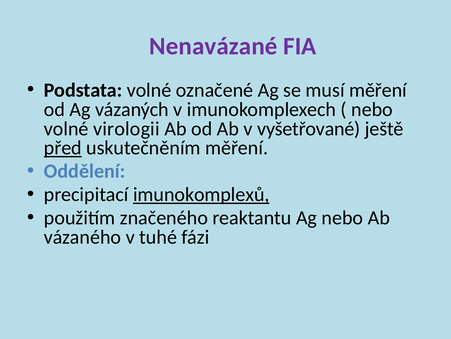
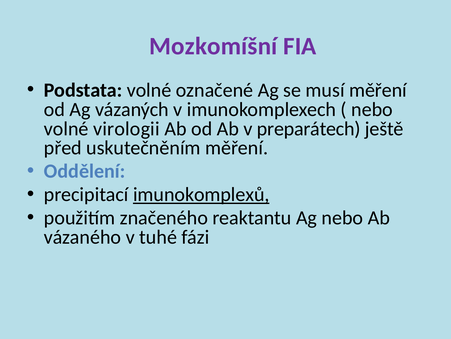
Nenavázané: Nenavázané -> Mozkomíšní (213, 46)
vyšetřované: vyšetřované -> preparátech (309, 128)
před underline: present -> none (63, 148)
